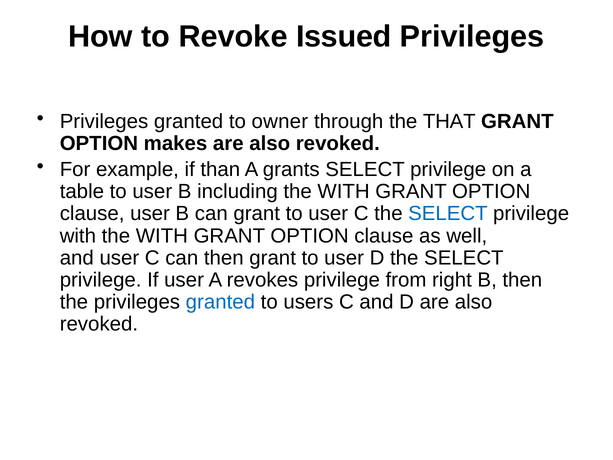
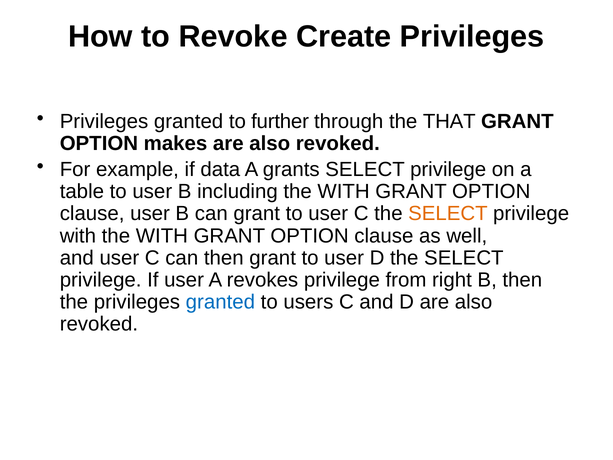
Issued: Issued -> Create (344, 36)
owner: owner -> further (280, 121)
than: than -> data (220, 169)
SELECT colour: blue -> orange (448, 214)
